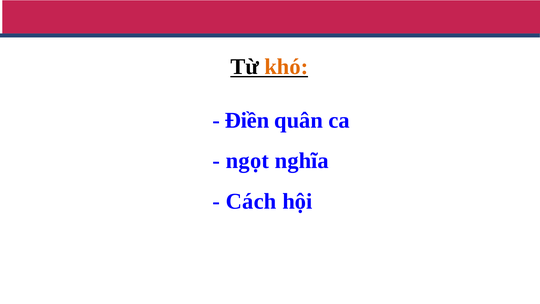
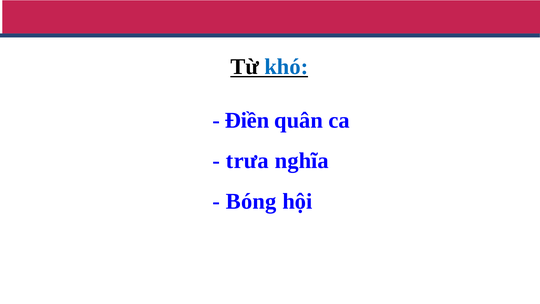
khó colour: orange -> blue (286, 67)
ngọt: ngọt -> trưa (247, 161)
Cách: Cách -> Bóng (251, 201)
